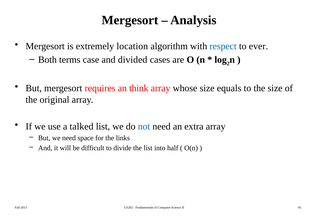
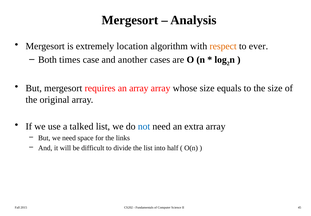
respect colour: blue -> orange (223, 46)
terms: terms -> times (70, 60)
divided: divided -> another (133, 60)
an think: think -> array (139, 88)
